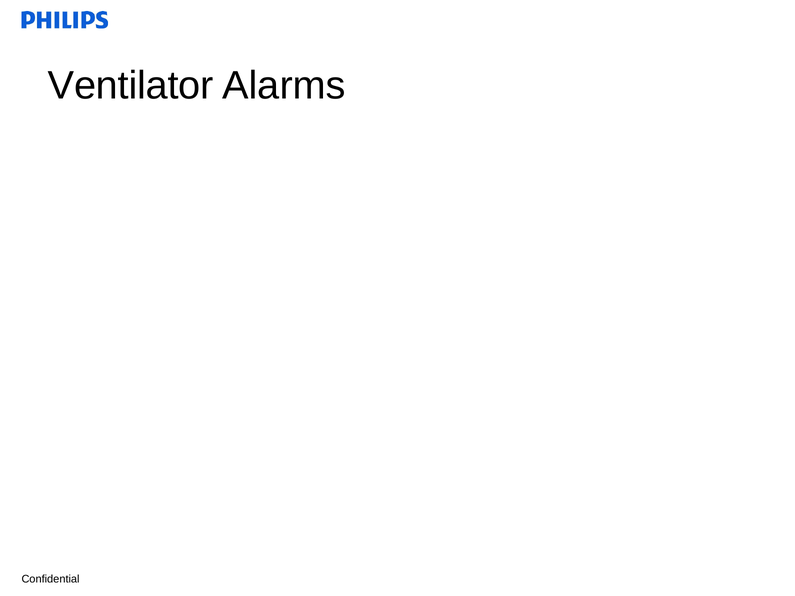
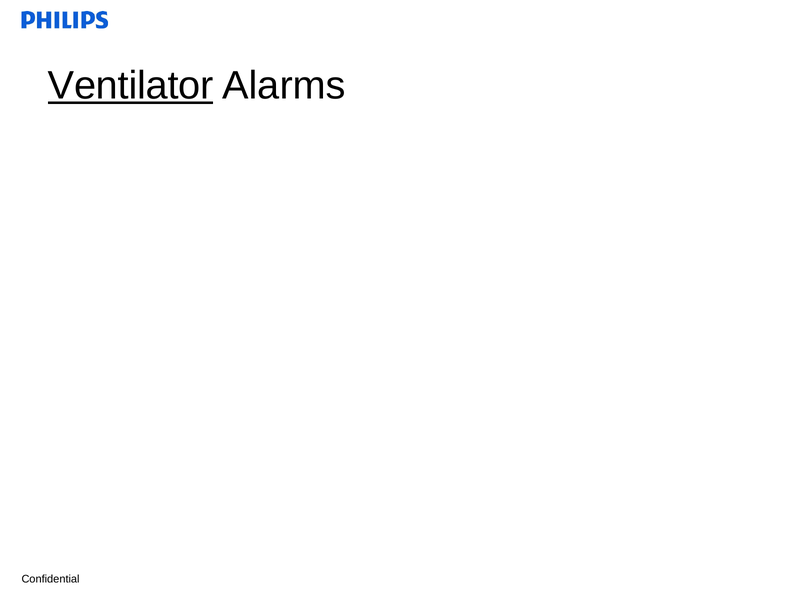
Ventilator underline: none -> present (131, 86)
